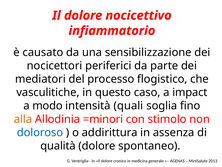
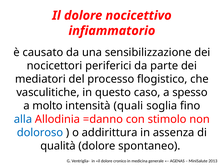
impact: impact -> spesso (190, 92)
modo: modo -> molto (48, 105)
alla colour: orange -> blue (23, 119)
=minori: =minori -> =danno (103, 119)
